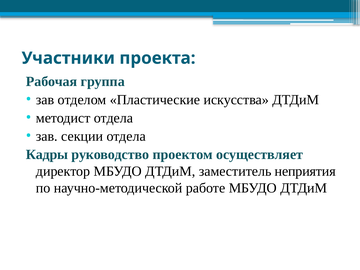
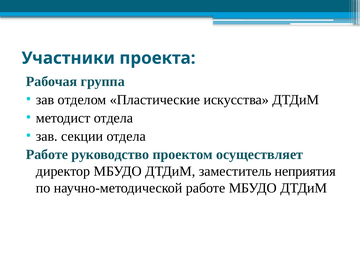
Кадры: Кадры -> Работе (47, 155)
